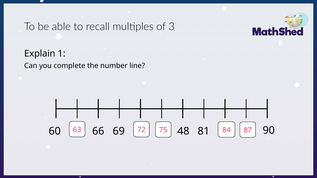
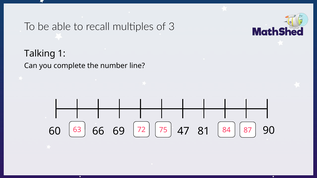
Explain: Explain -> Talking (40, 54)
48: 48 -> 47 (183, 131)
